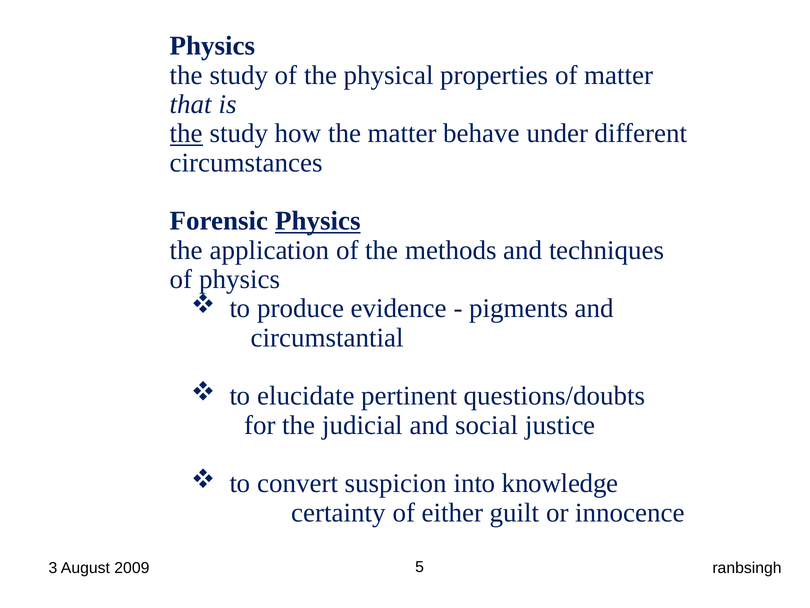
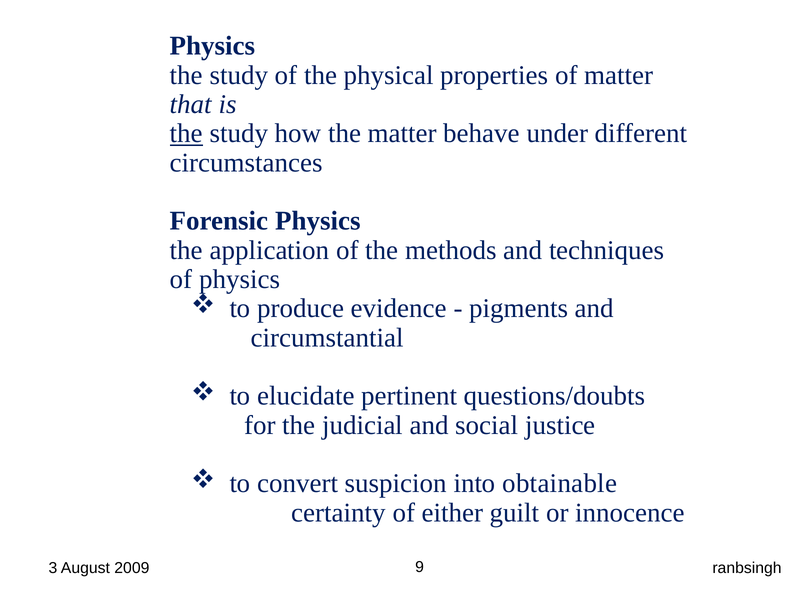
Physics underline: present -> none (318, 221)
knowledge: knowledge -> obtainable (560, 483)
5: 5 -> 9 (420, 566)
